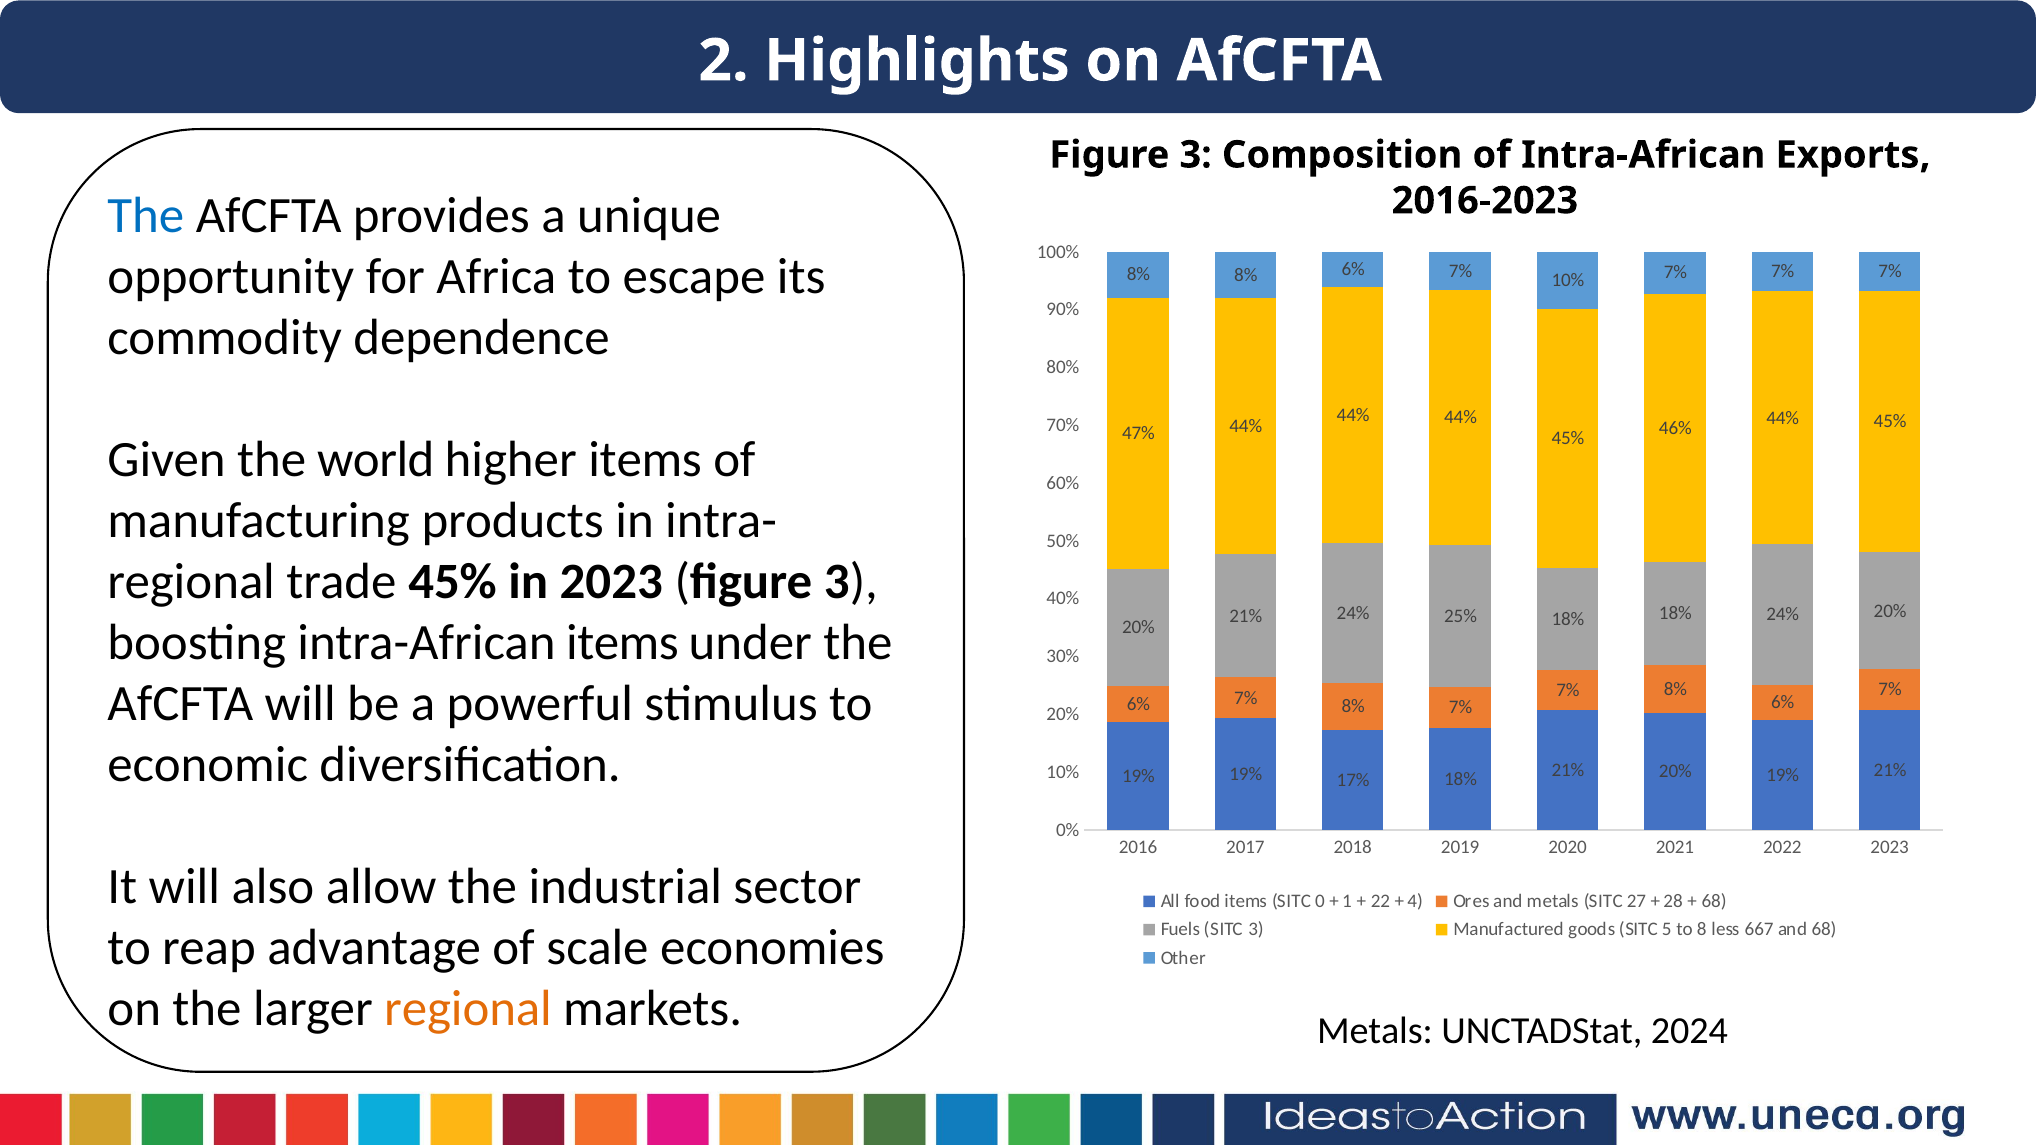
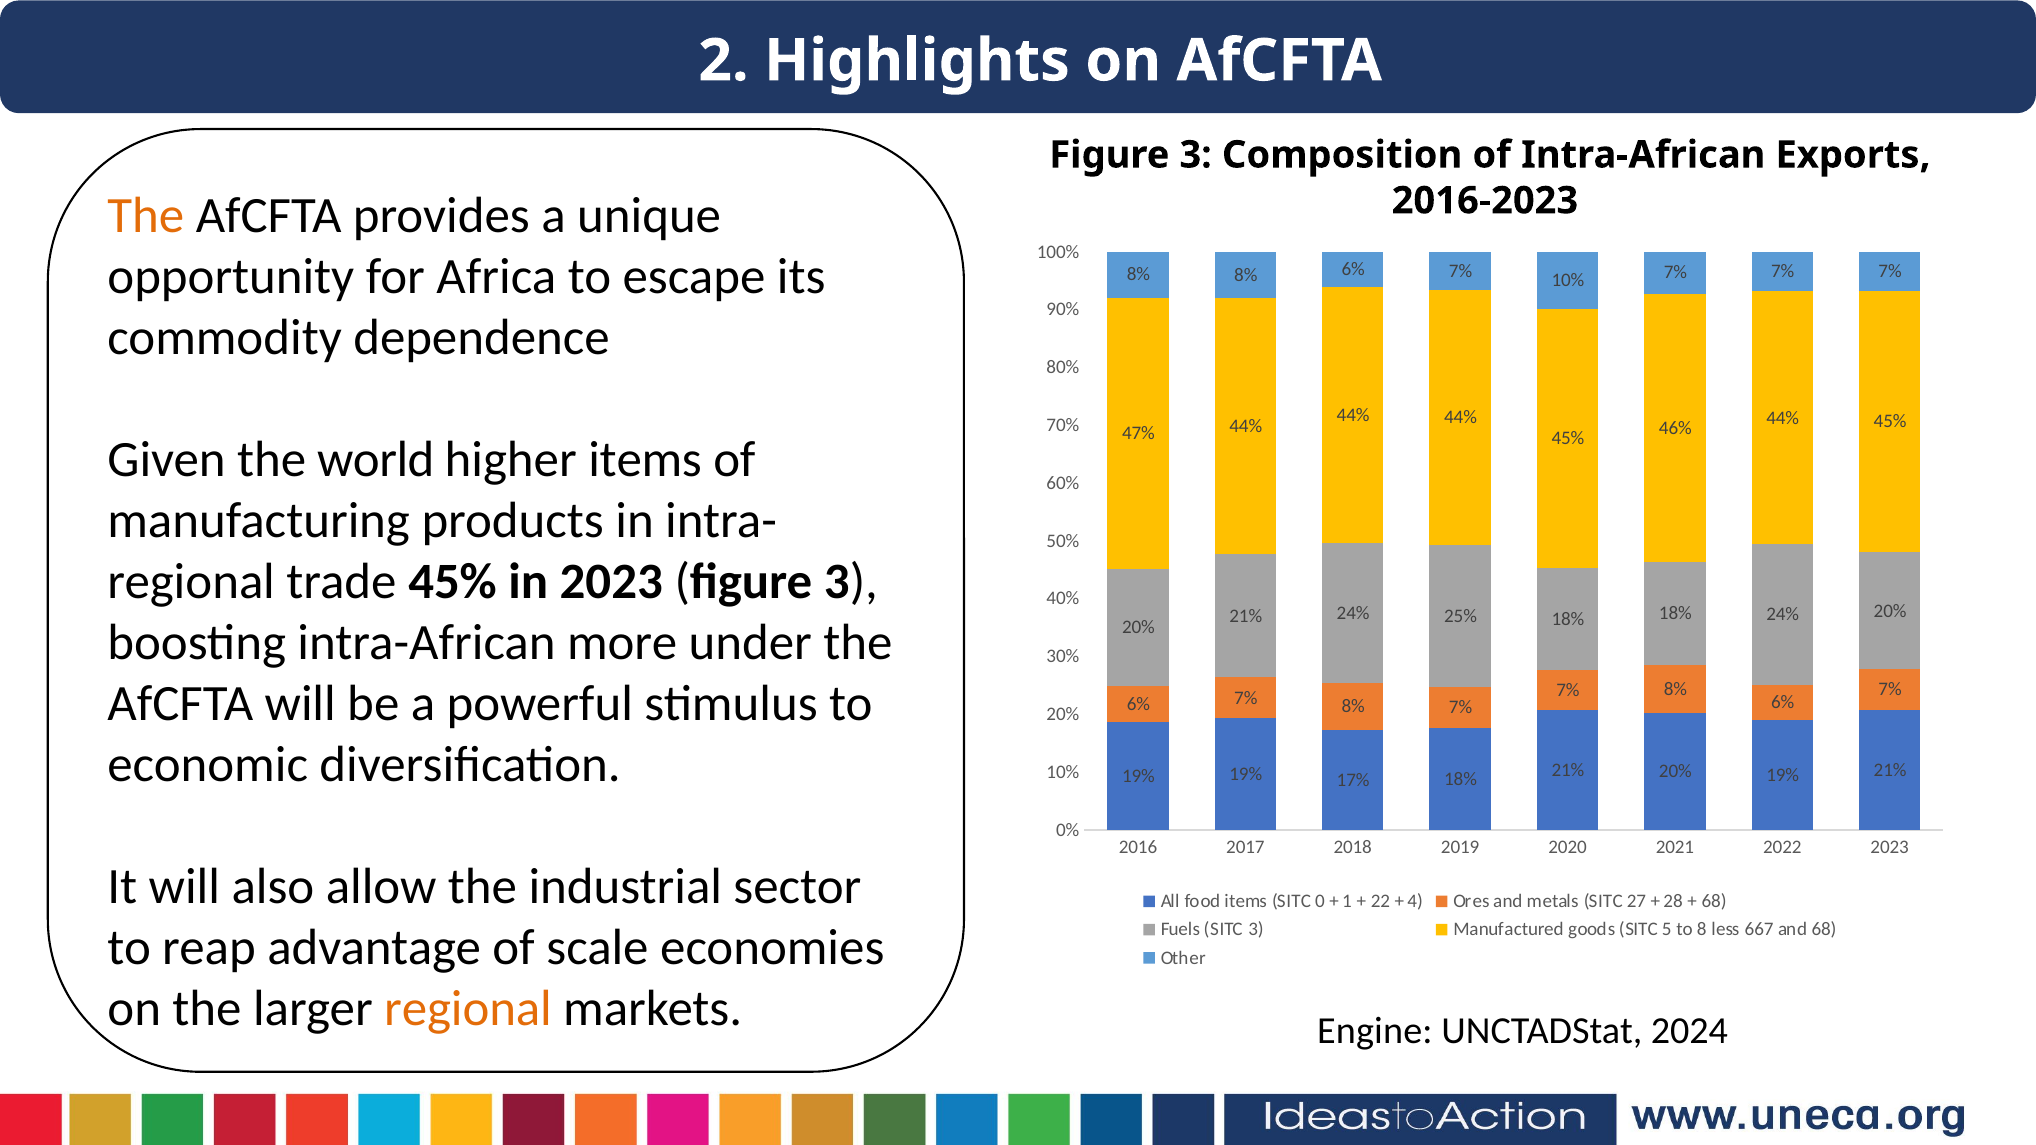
The colour: blue -> orange (146, 215)
intra-African items: items -> more (622, 643)
Metals: Metals -> Engine (1375, 1031)
